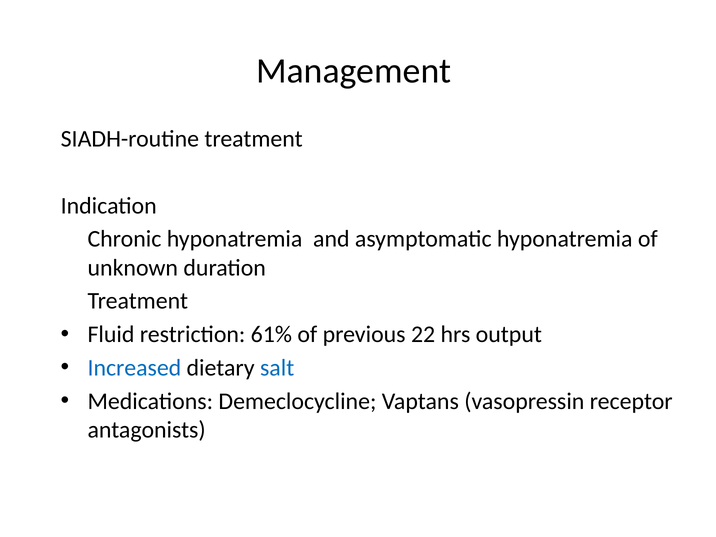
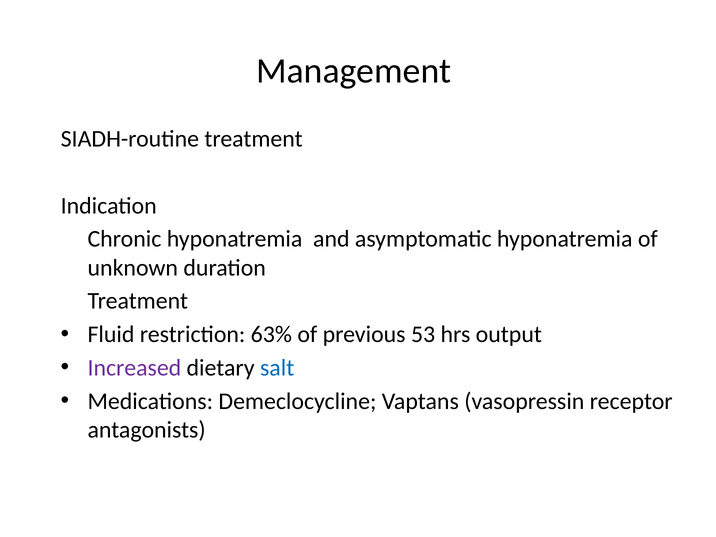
61%: 61% -> 63% (271, 335)
22: 22 -> 53 (423, 335)
Increased colour: blue -> purple (134, 368)
